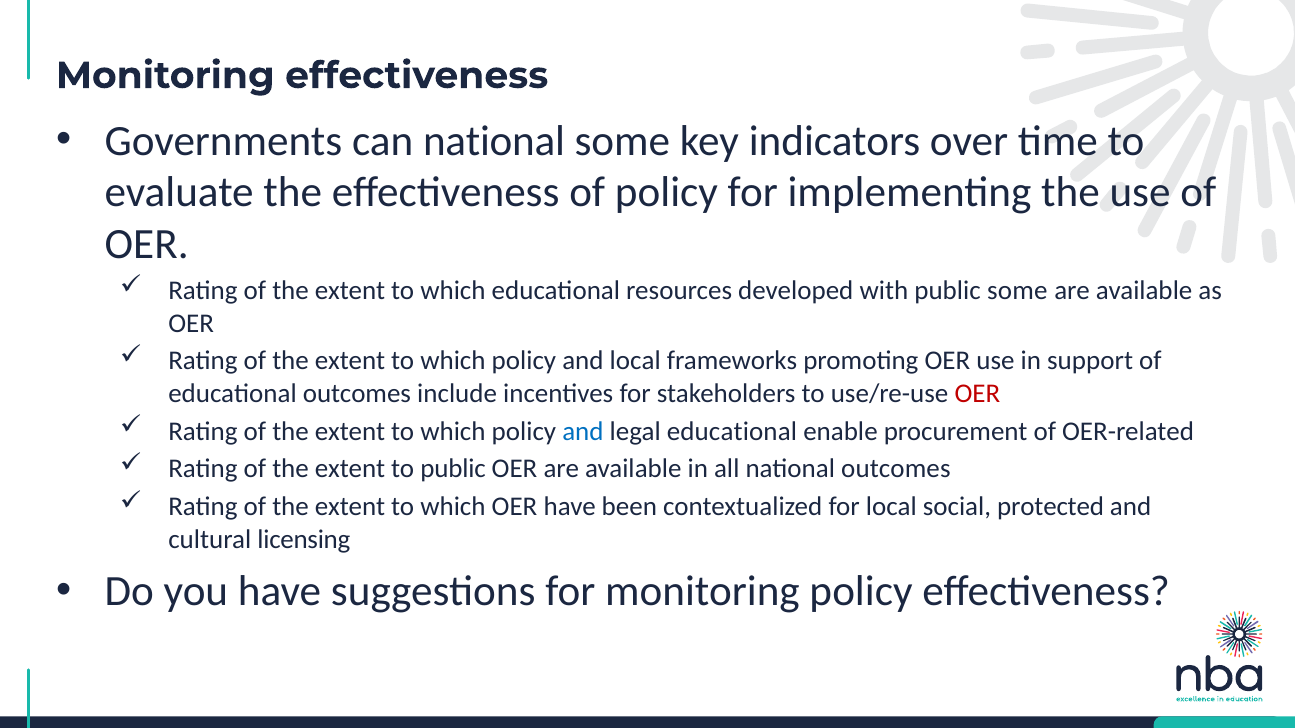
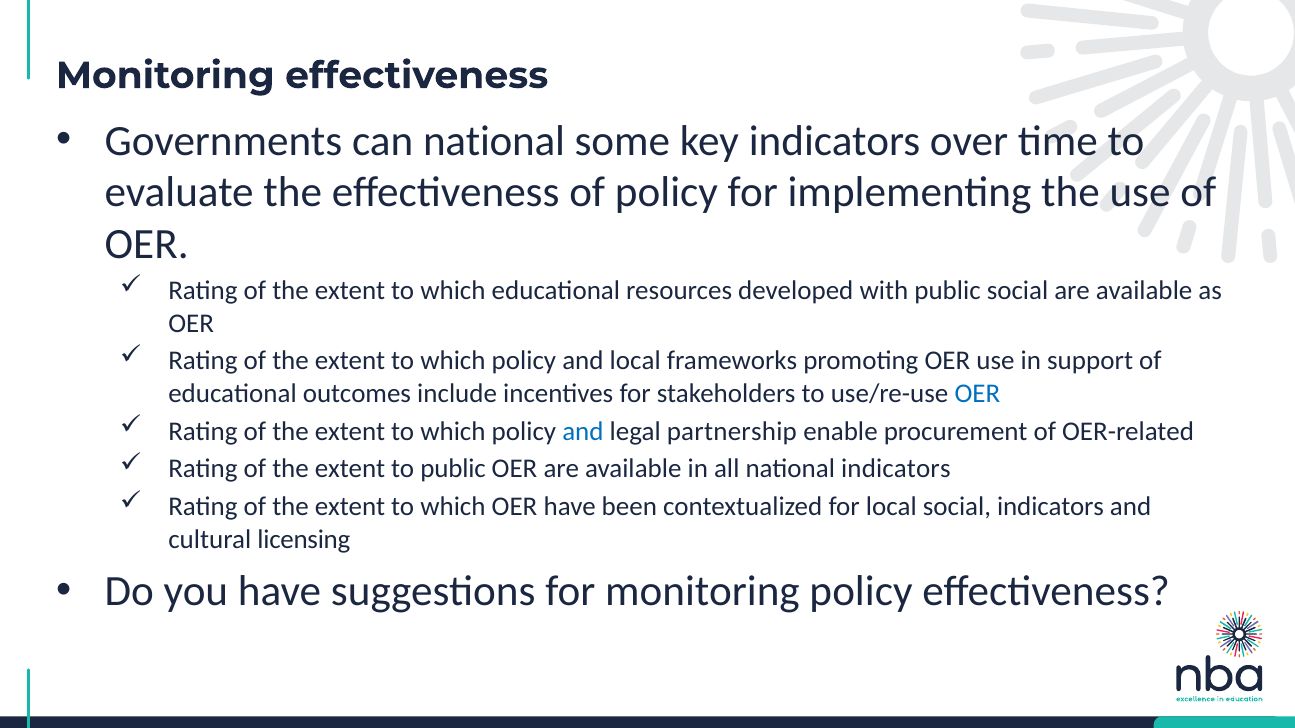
public some: some -> social (1018, 291)
OER colour: red -> blue (977, 394)
legal educational: educational -> partnership (732, 431)
national outcomes: outcomes -> indicators (896, 469)
social protected: protected -> indicators (1051, 507)
